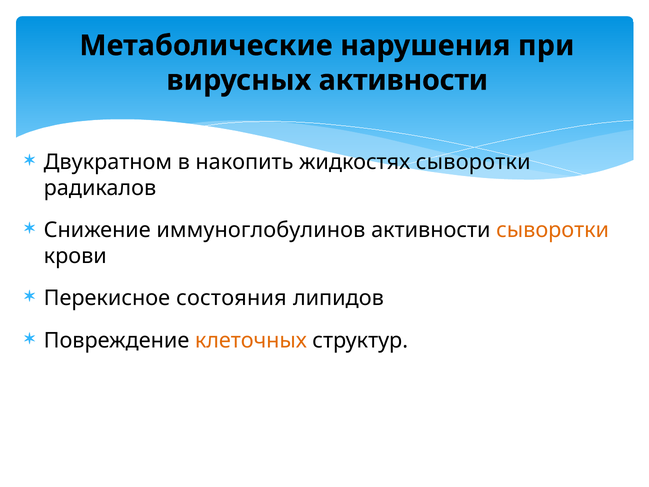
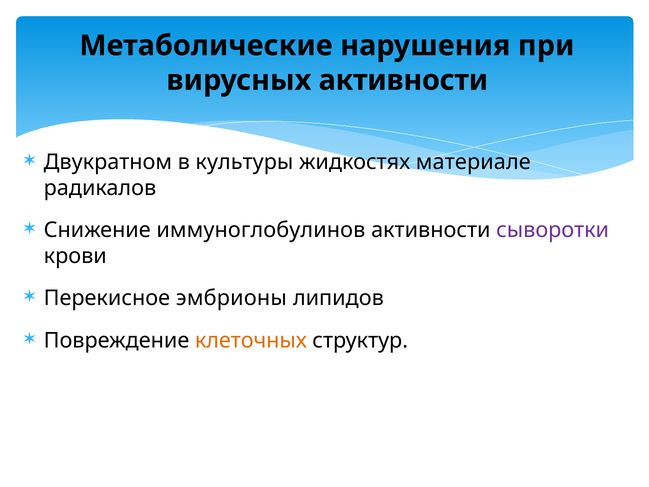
накопить: накопить -> культуры (244, 162)
жидкостях сыворотки: сыворотки -> материале (473, 162)
сыворотки colour: orange -> purple (553, 230)
состояния: состояния -> эмбрионы (231, 298)
